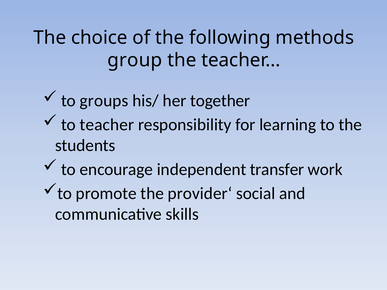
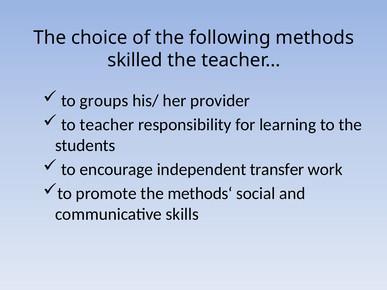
group: group -> skilled (135, 60)
together: together -> provider (220, 101)
provider‘: provider‘ -> methods‘ (200, 194)
